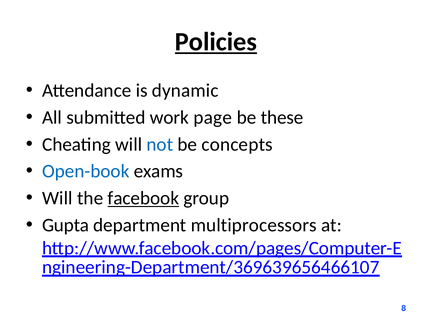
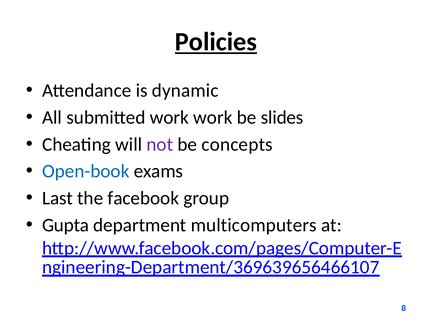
work page: page -> work (213, 118)
these: these -> slides (282, 118)
not colour: blue -> purple (160, 144)
Will: Will -> Last (58, 198)
facebook underline: present -> none (143, 198)
multiprocessors: multiprocessors -> multicomputers (254, 225)
